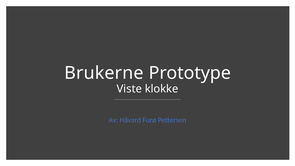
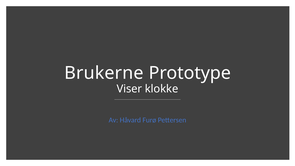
Viste: Viste -> Viser (129, 89)
